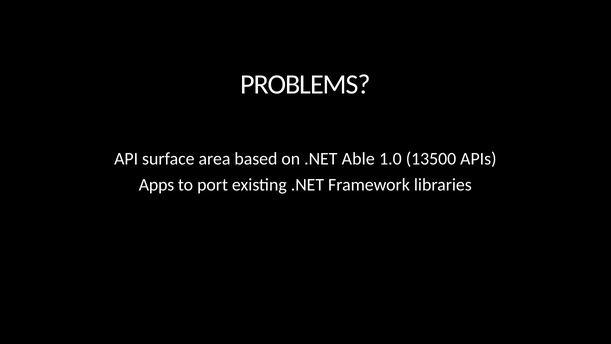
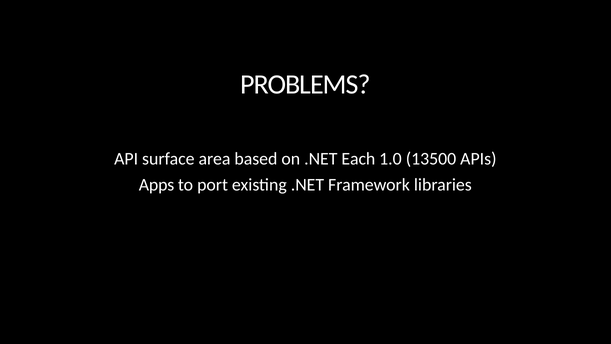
Able: Able -> Each (358, 159)
